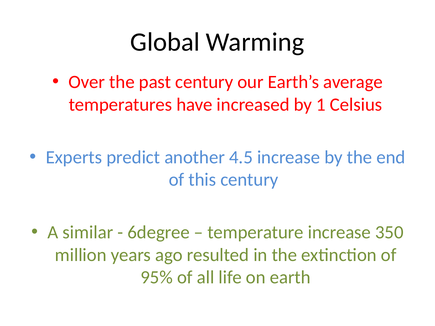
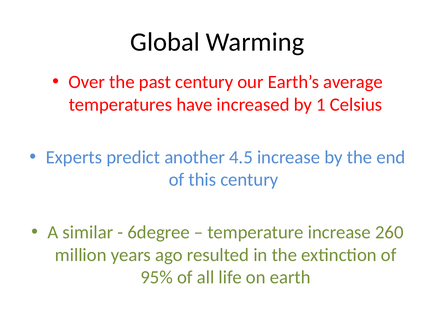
350: 350 -> 260 (389, 233)
